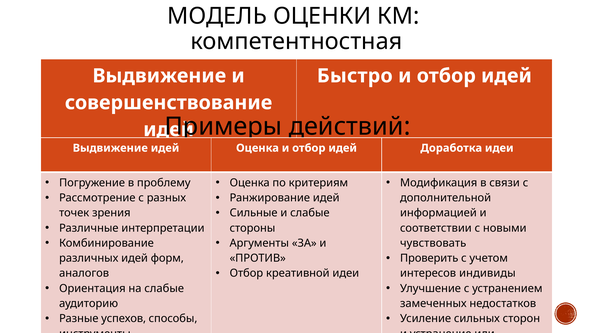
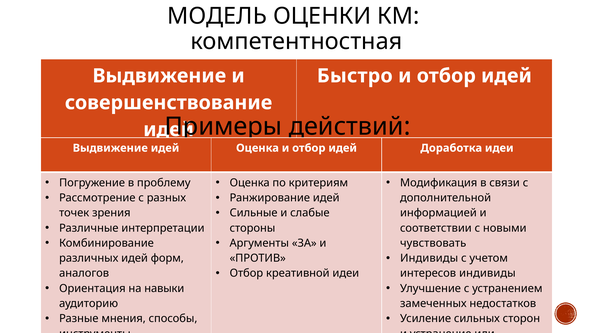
Проверить: Проверить -> Индивиды (429, 259)
на слабые: слабые -> навыки (164, 289)
успехов: успехов -> мнения (124, 319)
